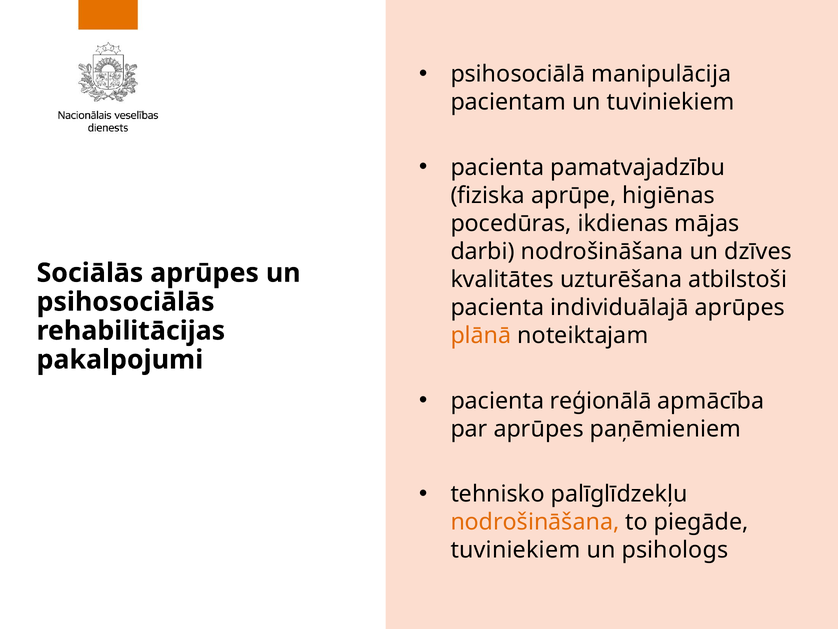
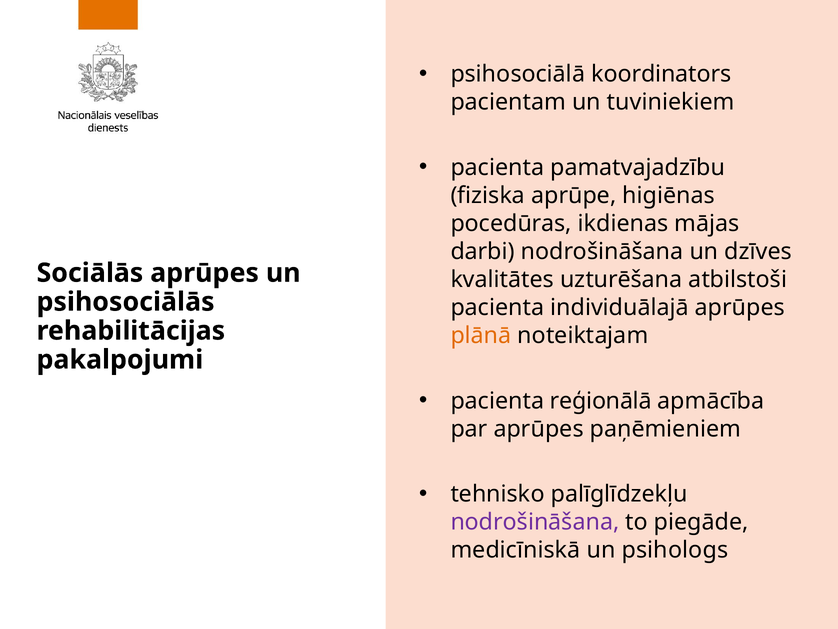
manipulācija: manipulācija -> koordinators (661, 74)
nodrošināšana colour: orange -> purple (535, 522)
tuviniekiem: tuviniekiem -> medicīniskā (516, 550)
